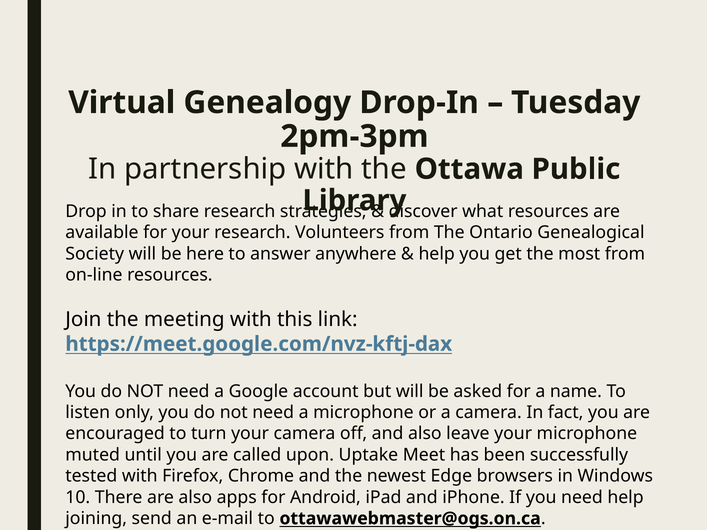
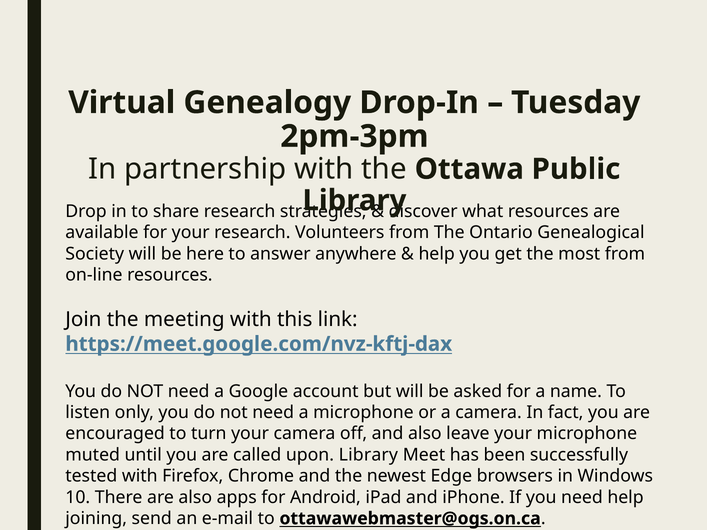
upon Uptake: Uptake -> Library (368, 455)
